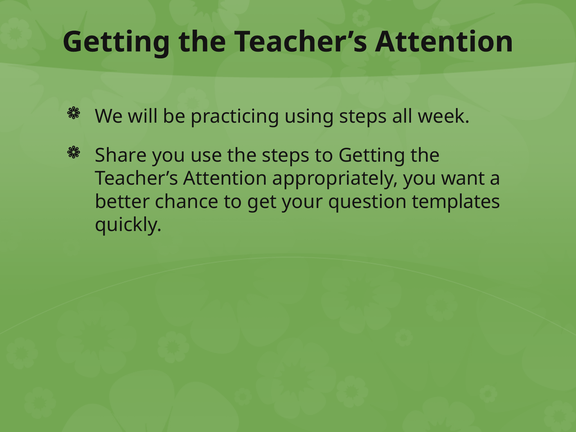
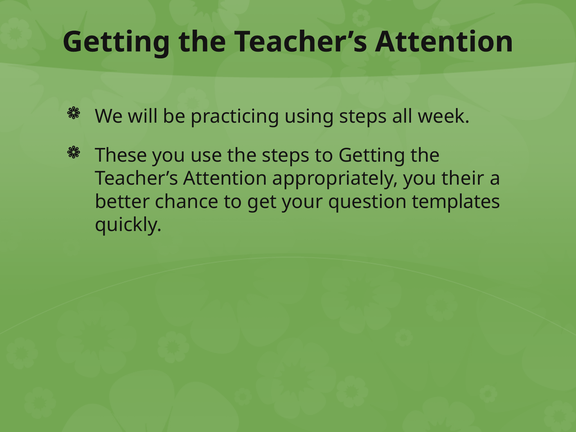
Share: Share -> These (121, 156)
want: want -> their (463, 179)
